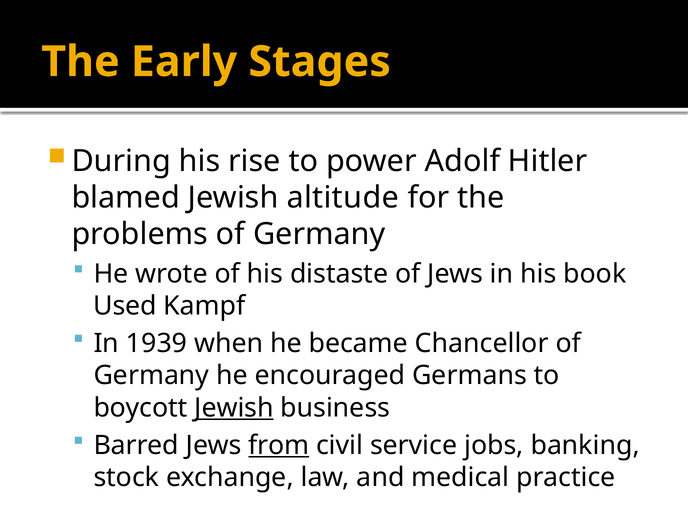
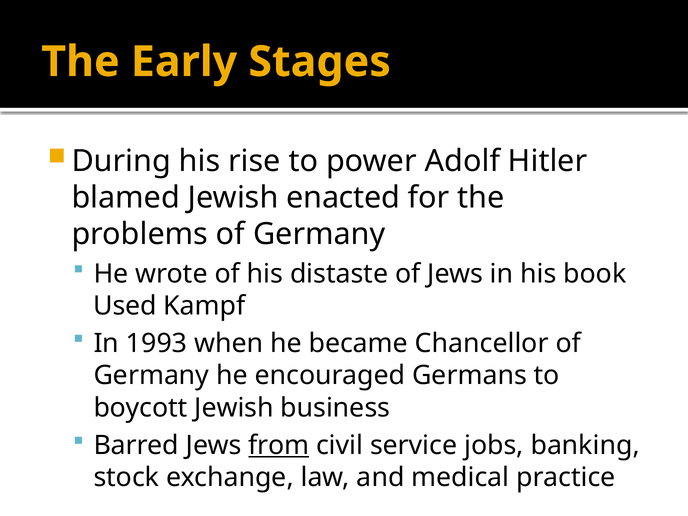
altitude: altitude -> enacted (343, 198)
1939: 1939 -> 1993 (157, 343)
Jewish underline: present -> none (234, 408)
